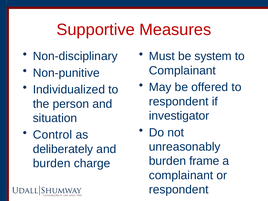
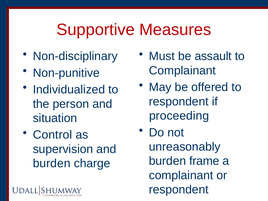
system: system -> assault (213, 56)
investigator: investigator -> proceeding (179, 116)
deliberately: deliberately -> supervision (63, 149)
